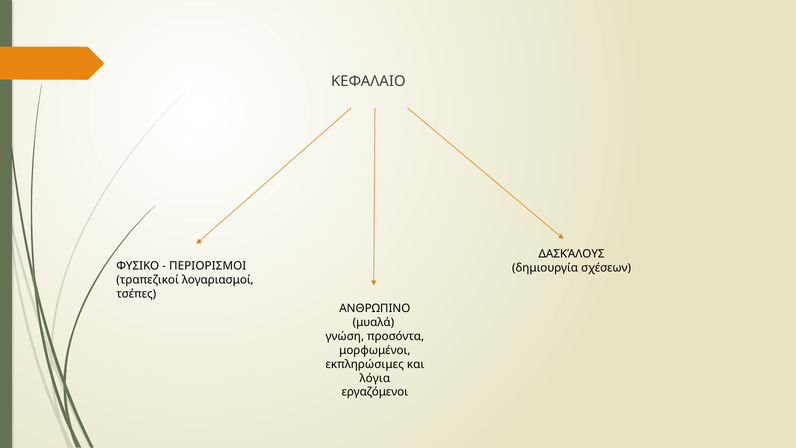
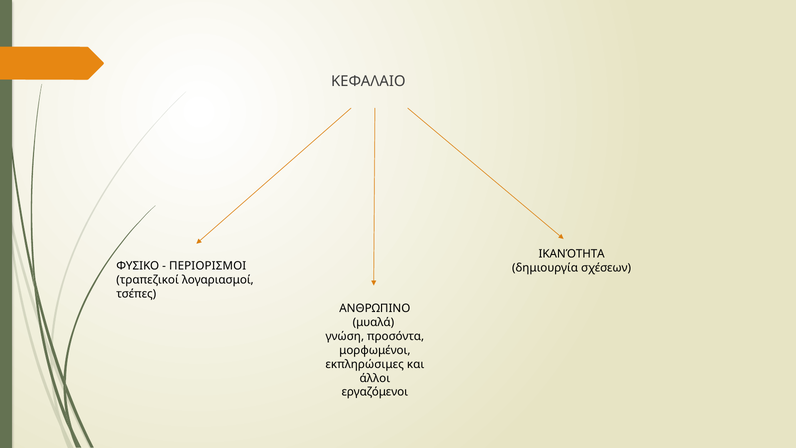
ΔΑΣΚΆΛΟΥΣ: ΔΑΣΚΆΛΟΥΣ -> ΙΚΑΝΌΤΗΤΑ (572, 254)
λόγια: λόγια -> άλλοι (375, 378)
